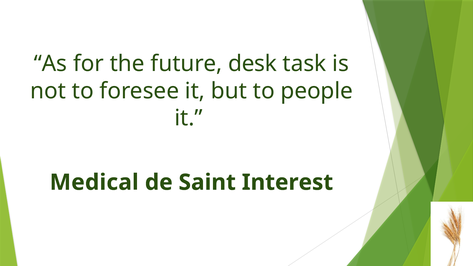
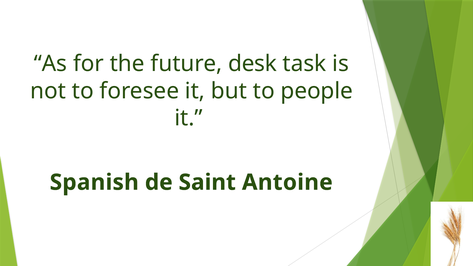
Medical: Medical -> Spanish (94, 182)
Interest: Interest -> Antoine (287, 182)
